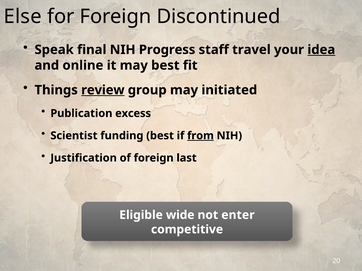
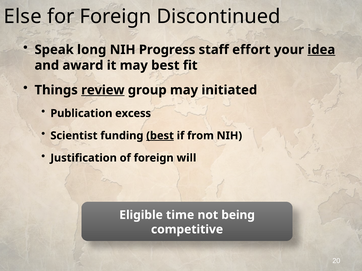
final: final -> long (92, 50)
travel: travel -> effort (251, 50)
online: online -> award (83, 65)
best underline: none -> present (160, 136)
from underline: present -> none (200, 136)
last: last -> will (186, 158)
wide: wide -> time (180, 215)
enter: enter -> being (238, 215)
